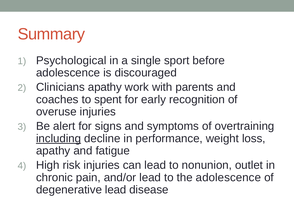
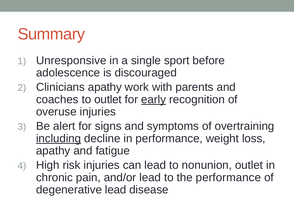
Psychological: Psychological -> Unresponsive (71, 61)
to spent: spent -> outlet (108, 100)
early underline: none -> present (154, 100)
the adolescence: adolescence -> performance (228, 178)
